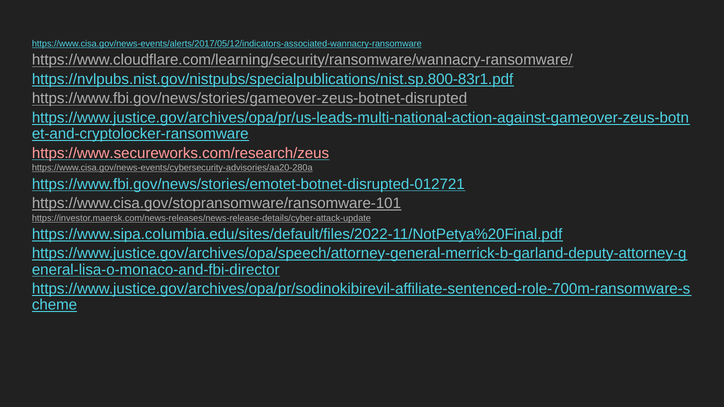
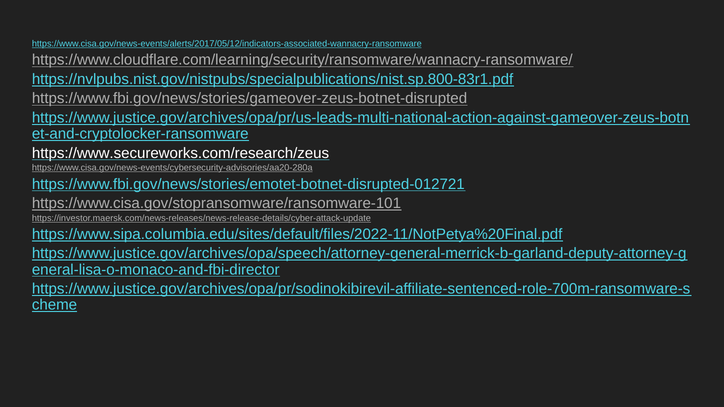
https://www.secureworks.com/research/zeus colour: pink -> white (180, 153)
